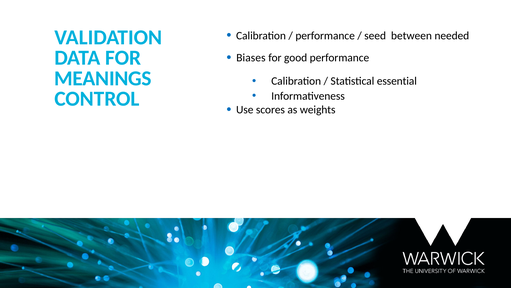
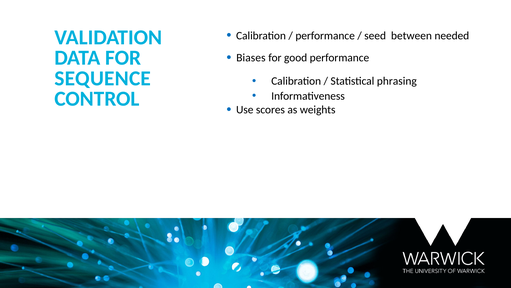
MEANINGS: MEANINGS -> SEQUENCE (103, 78)
essential: essential -> phrasing (397, 81)
